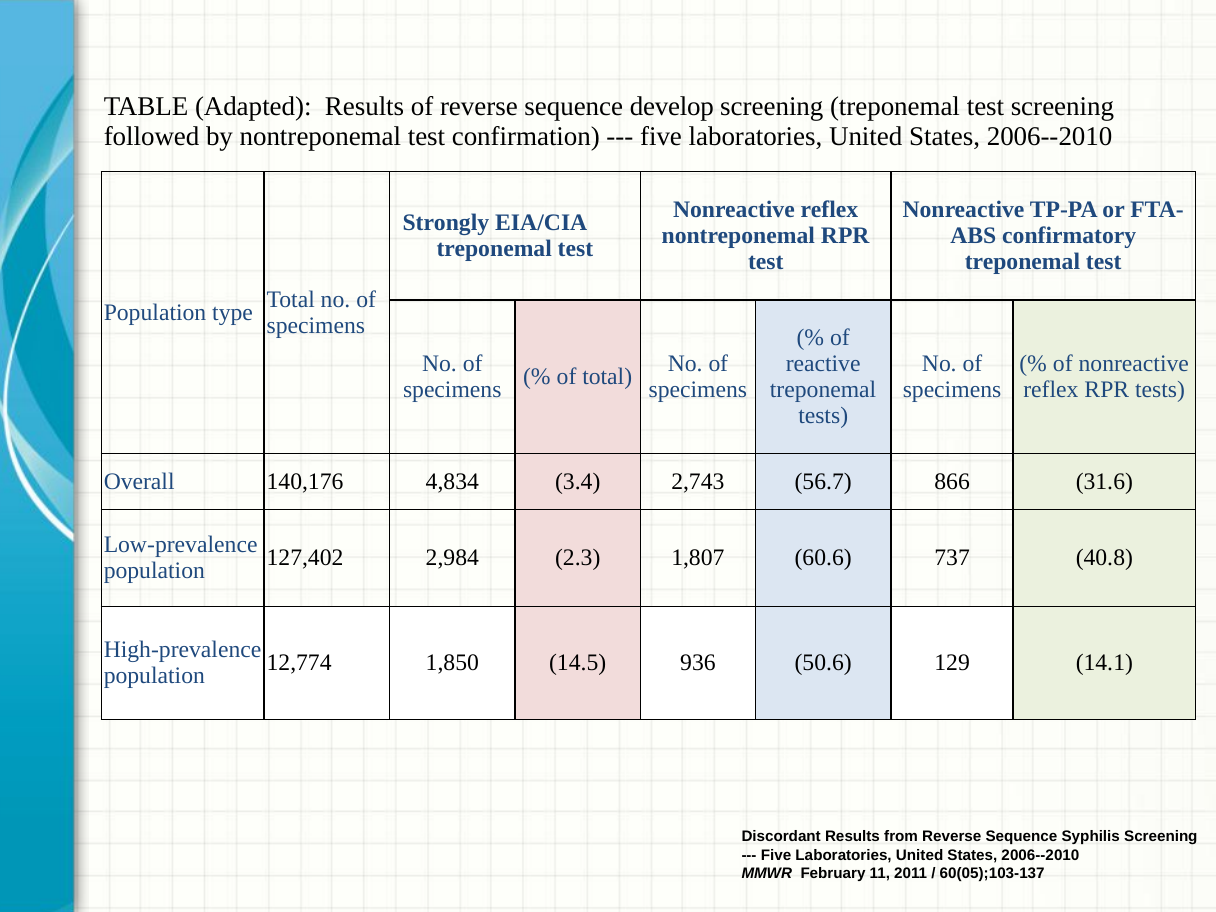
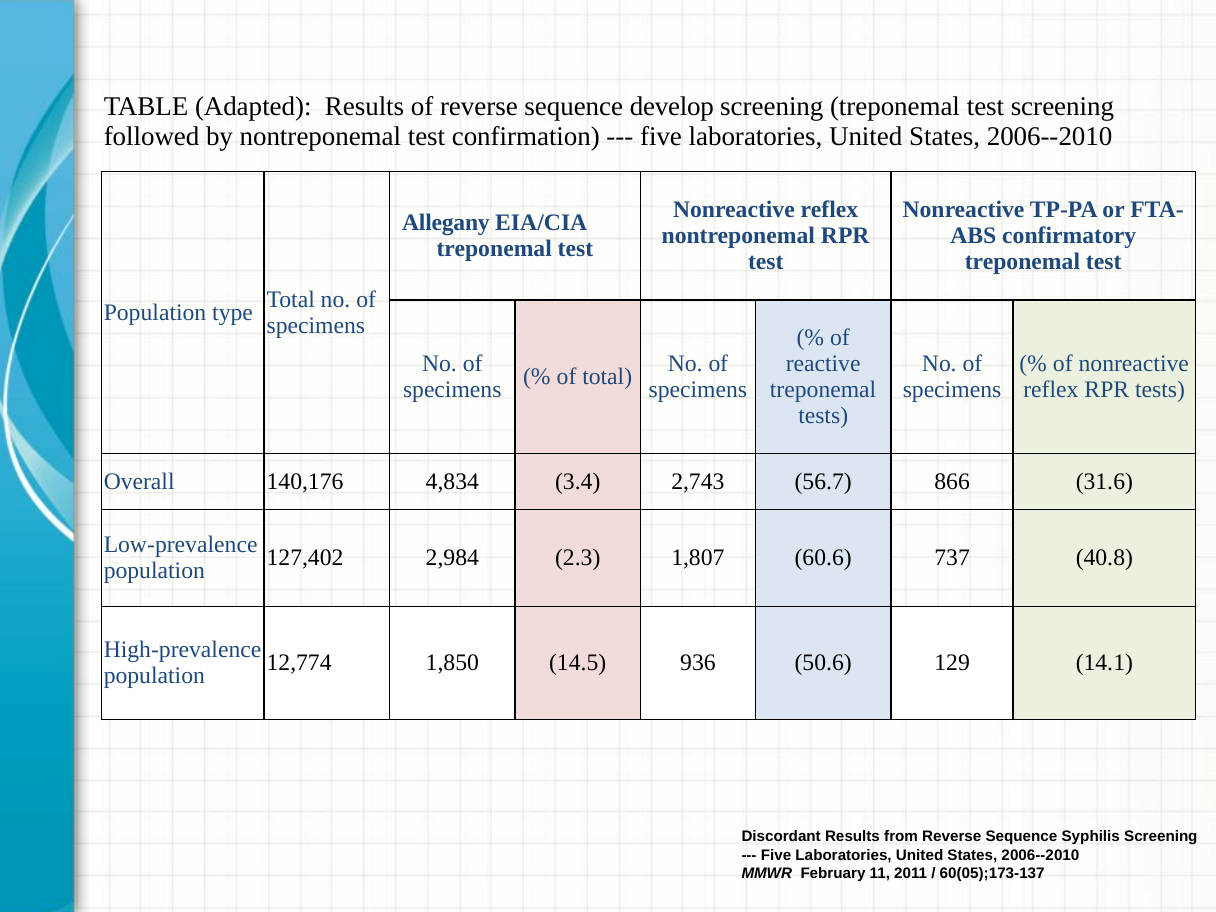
Strongly: Strongly -> Allegany (446, 223)
60(05);103-137: 60(05);103-137 -> 60(05);173-137 (992, 874)
